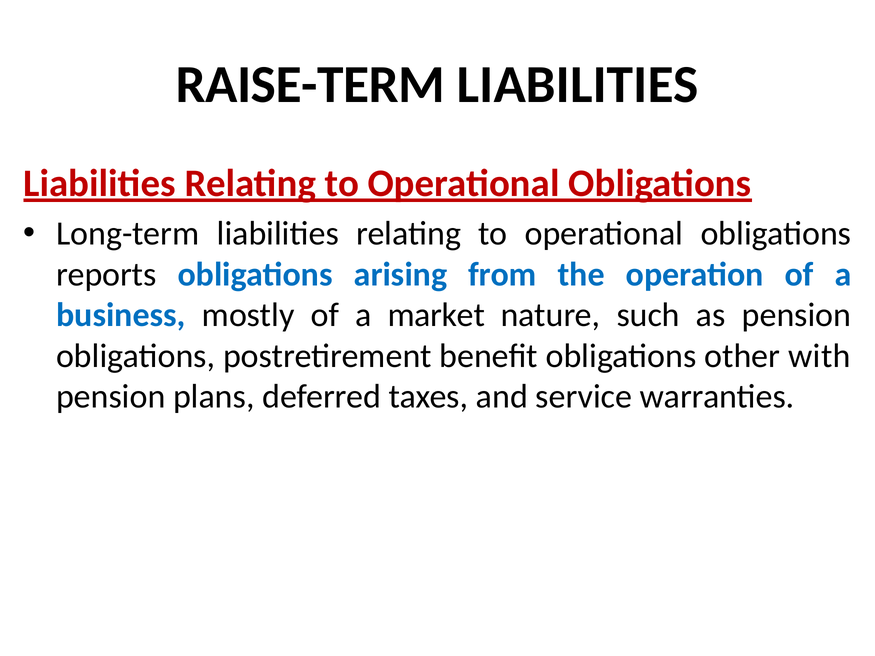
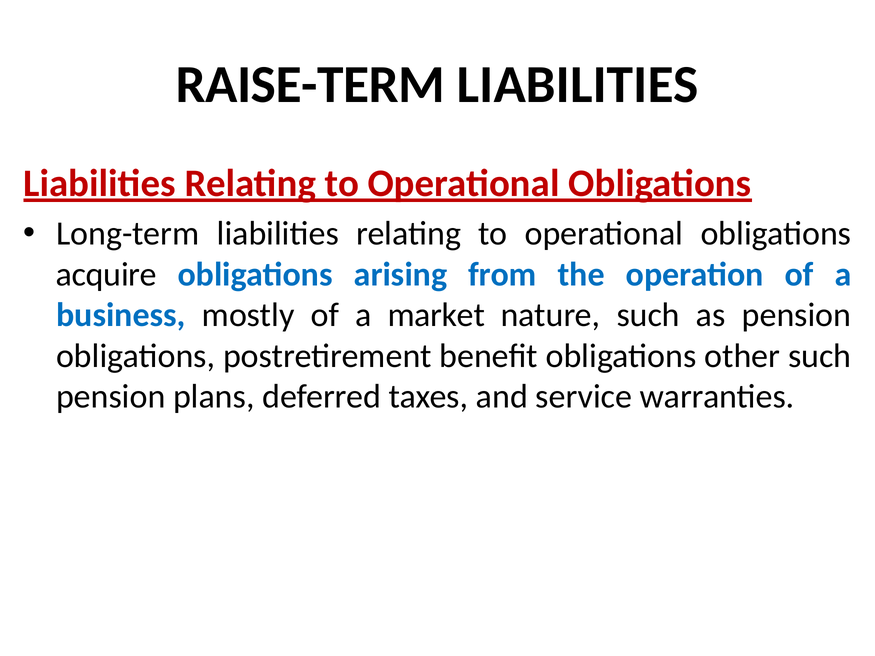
reports: reports -> acquire (106, 275)
other with: with -> such (820, 356)
